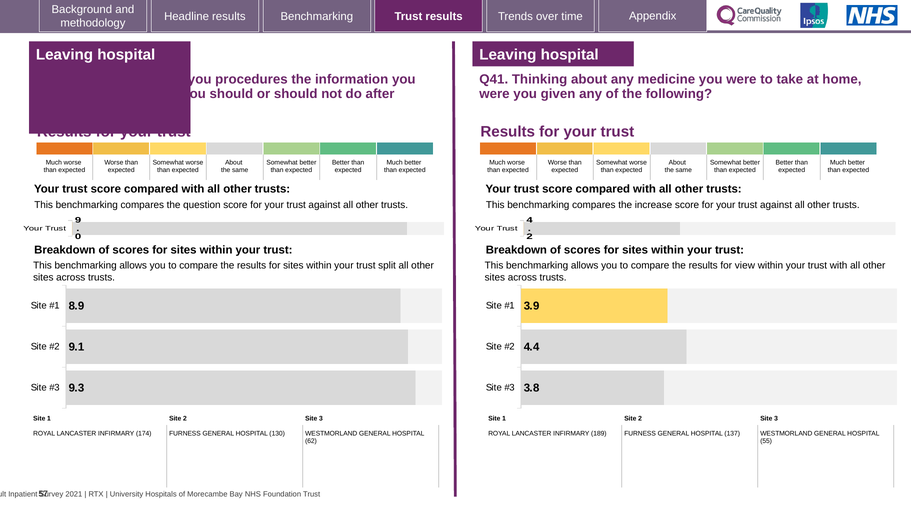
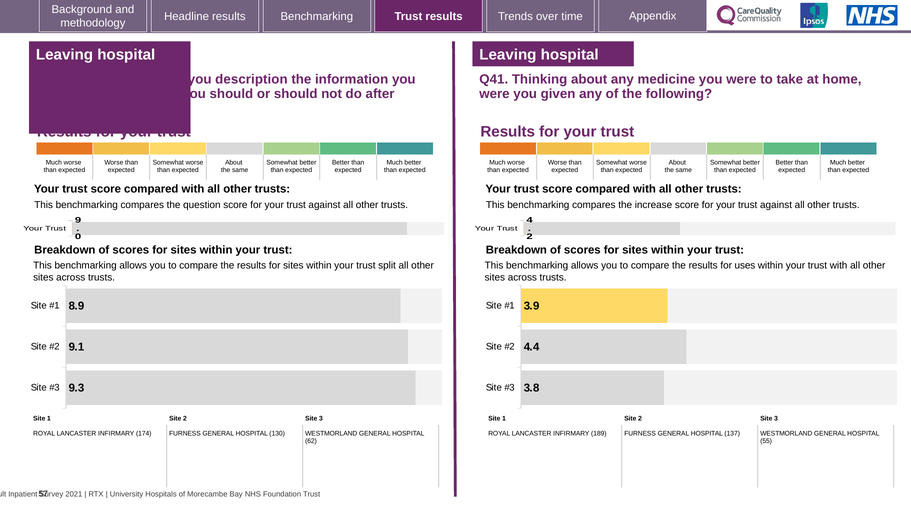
procedures: procedures -> description (251, 79)
view: view -> uses (745, 266)
